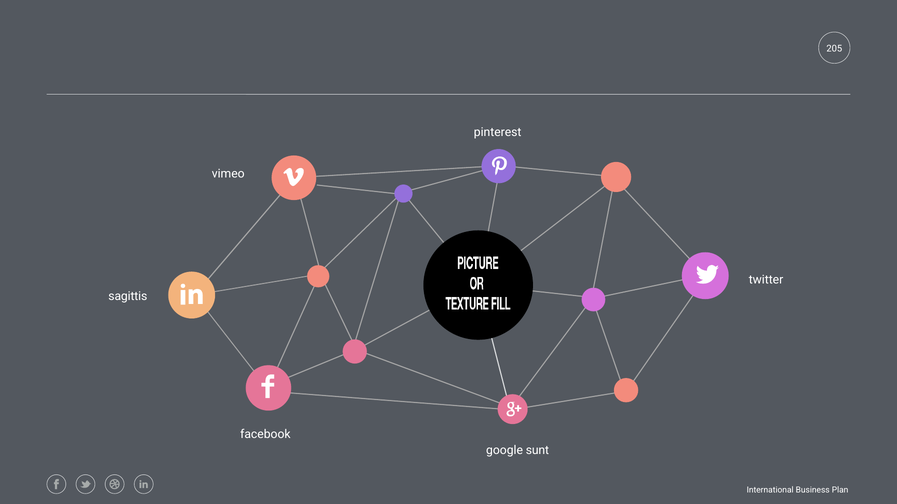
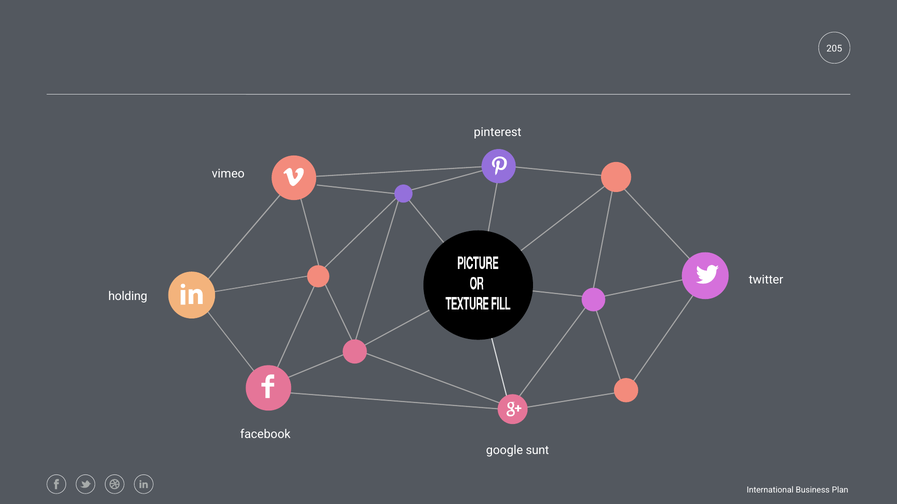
sagittis: sagittis -> holding (128, 297)
